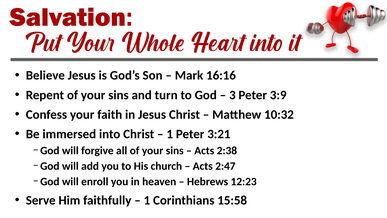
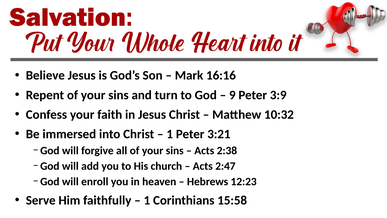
3: 3 -> 9 (232, 95)
